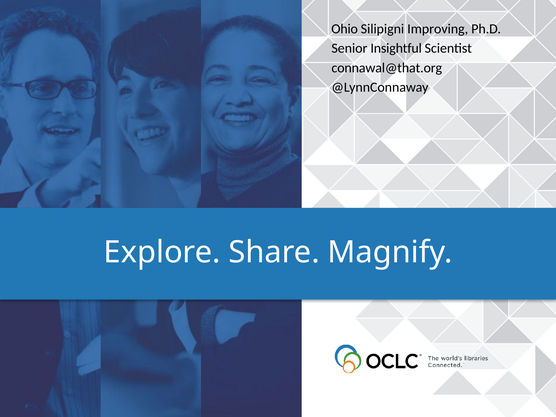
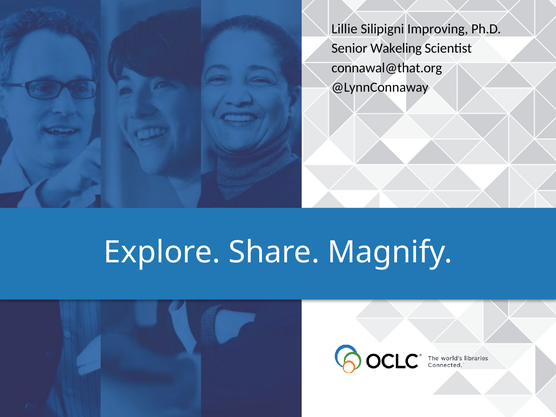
Ohio: Ohio -> Lillie (344, 29)
Insightful: Insightful -> Wakeling (396, 48)
